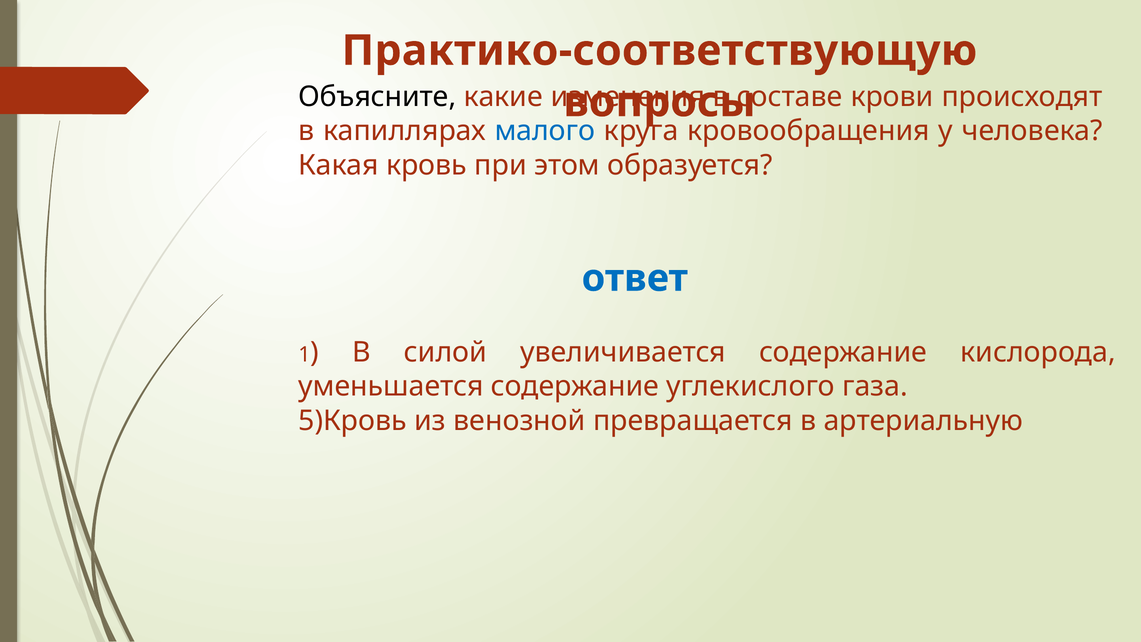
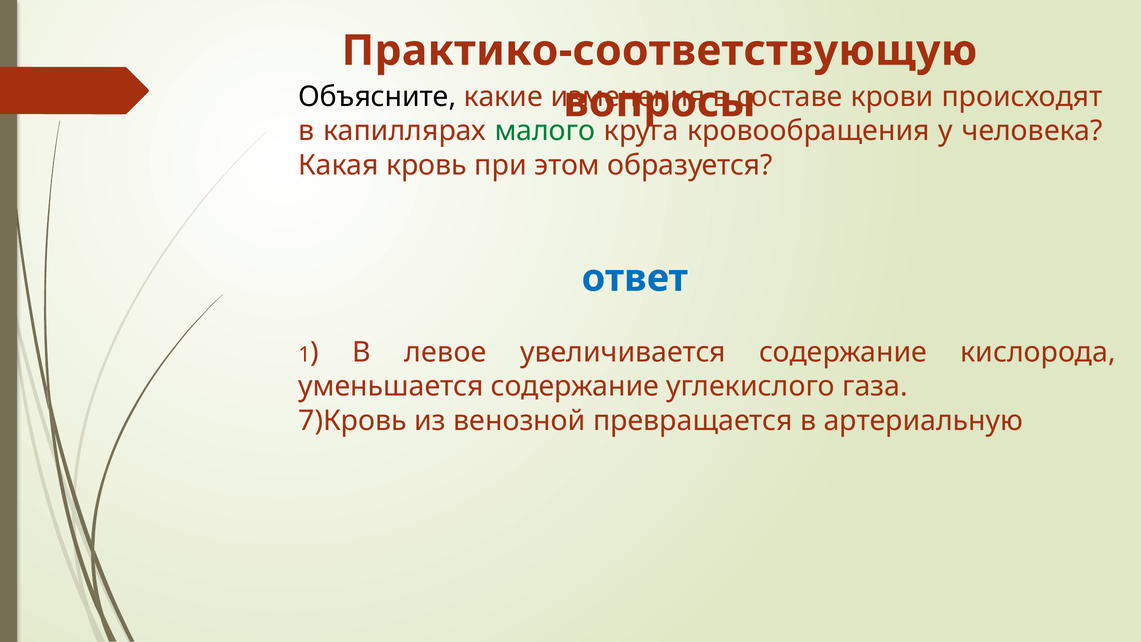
малого colour: blue -> green (545, 131)
силой: силой -> левое (445, 352)
5)Кровь: 5)Кровь -> 7)Кровь (353, 421)
